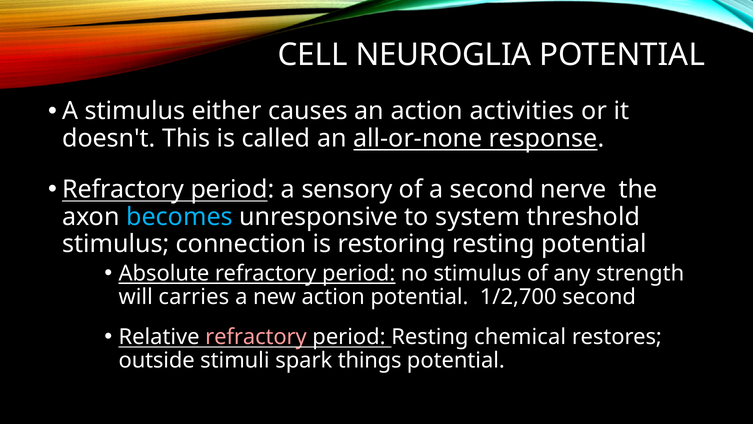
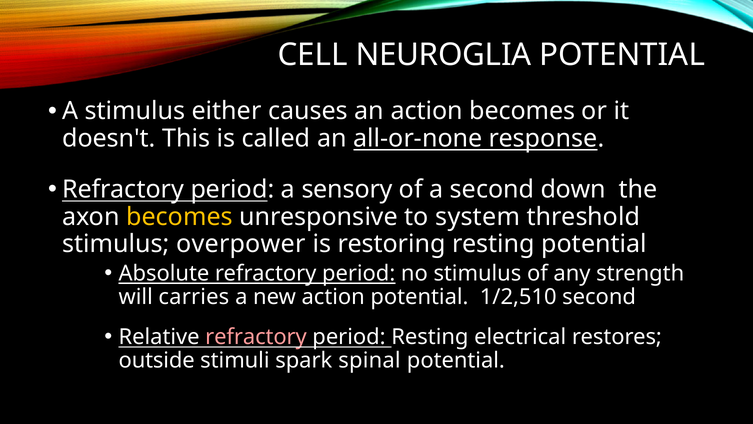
action activities: activities -> becomes (522, 111)
nerve: nerve -> down (573, 189)
becomes colour: light blue -> yellow (179, 217)
connection: connection -> overpower (241, 244)
1/2,700: 1/2,700 -> 1/2,510 (518, 297)
chemical: chemical -> electrical (520, 337)
things: things -> spinal (369, 360)
